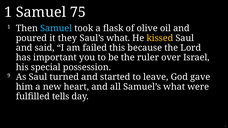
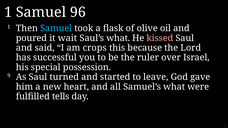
75: 75 -> 96 (78, 12)
they: they -> wait (68, 38)
kissed colour: yellow -> pink (160, 38)
failed: failed -> crops (95, 48)
important: important -> successful (55, 58)
